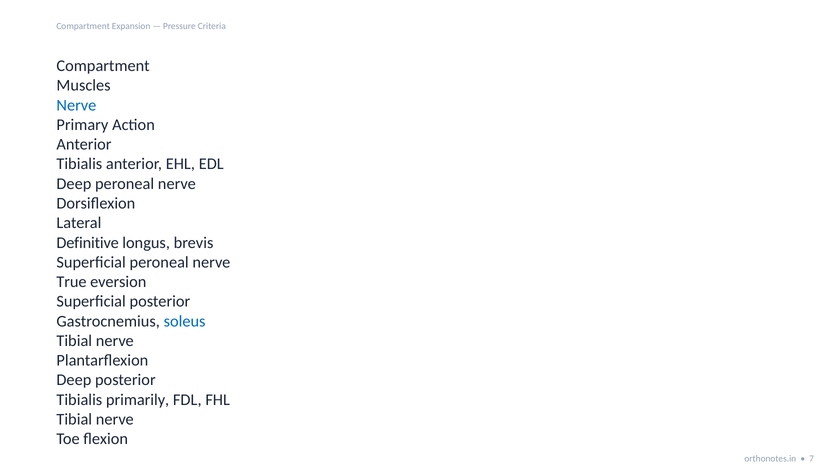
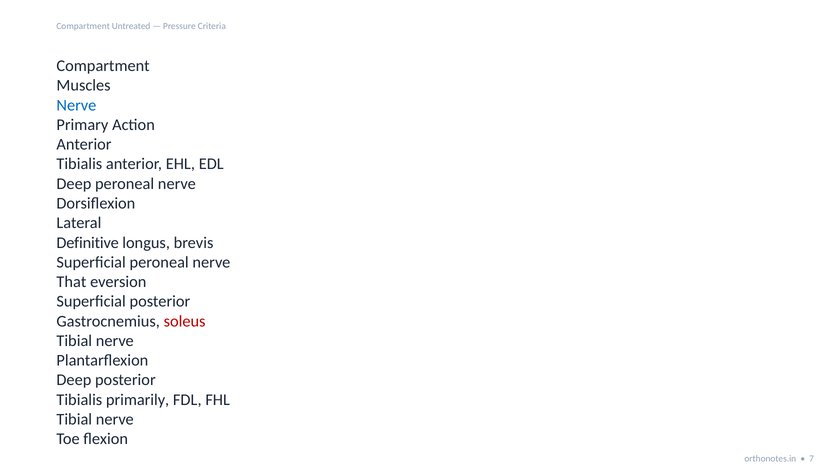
Expansion: Expansion -> Untreated (131, 26)
True: True -> That (71, 282)
soleus colour: blue -> red (185, 321)
